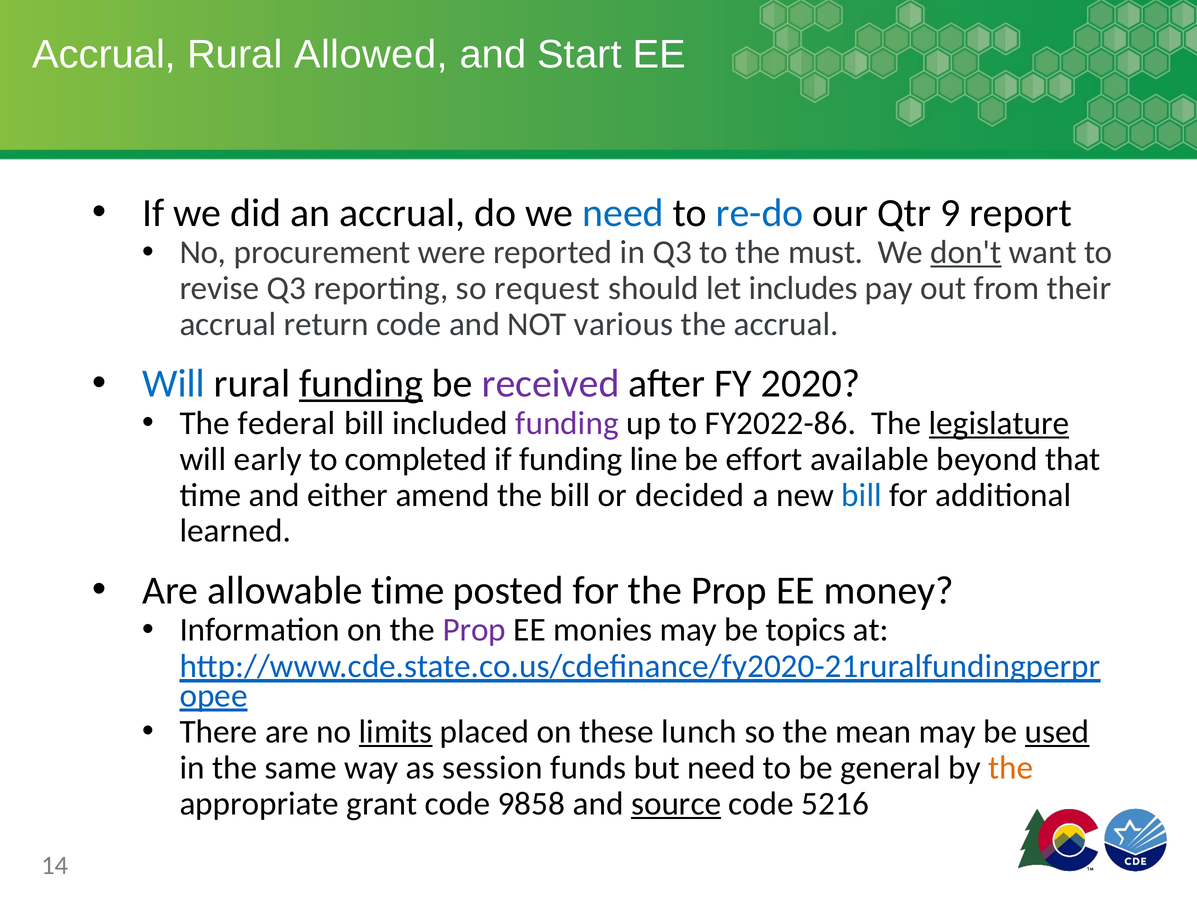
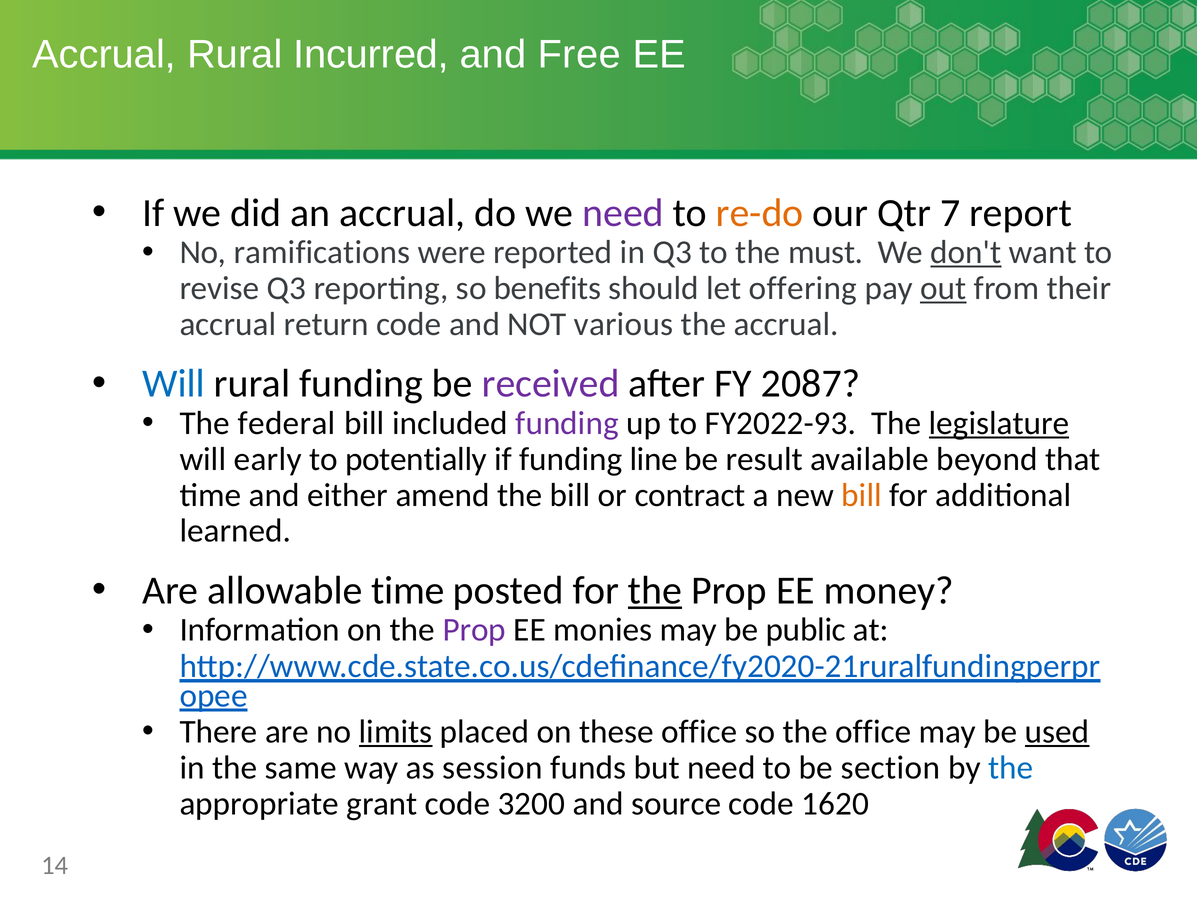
Allowed: Allowed -> Incurred (371, 55)
Start: Start -> Free (579, 55)
need colour: blue -> purple (623, 213)
re-do colour: blue -> orange (760, 213)
9: 9 -> 7 (950, 213)
procurement: procurement -> ramifications (322, 252)
request: request -> benefits (547, 288)
includes: includes -> offering (803, 288)
out underline: none -> present (943, 288)
funding underline: present -> none (361, 384)
2020: 2020 -> 2087 (811, 384)
FY2022-86: FY2022-86 -> FY2022-93 (780, 423)
completed: completed -> potentially (416, 459)
effort: effort -> result (764, 459)
decided: decided -> contract (690, 495)
bill colour: blue -> orange (862, 495)
the underline: none -> present (655, 590)
topics: topics -> public (806, 630)
these lunch: lunch -> office (699, 732)
the mean: mean -> office (873, 732)
general: general -> section (890, 768)
the colour: orange -> blue (1011, 768)
9858: 9858 -> 3200 (531, 803)
source underline: present -> none (676, 803)
5216: 5216 -> 1620 (835, 803)
